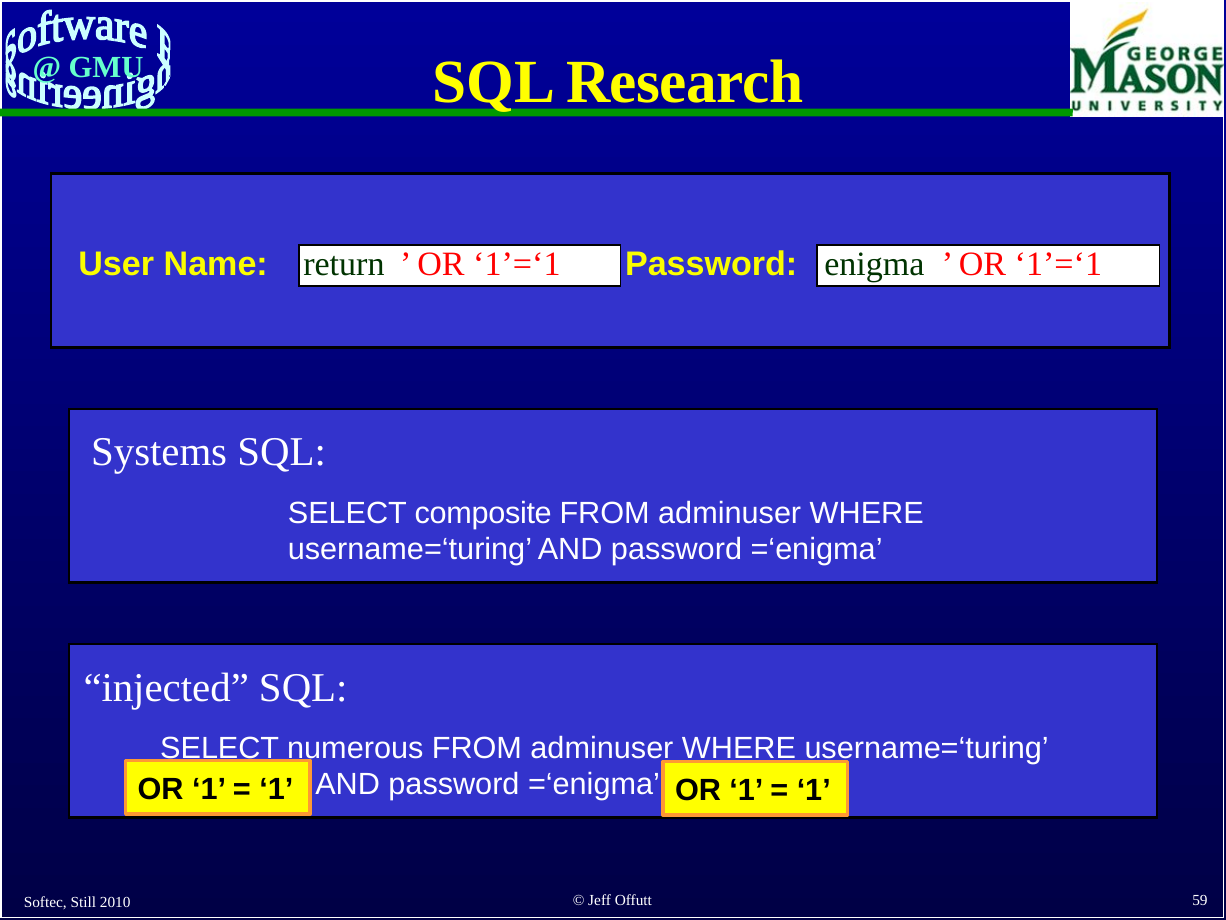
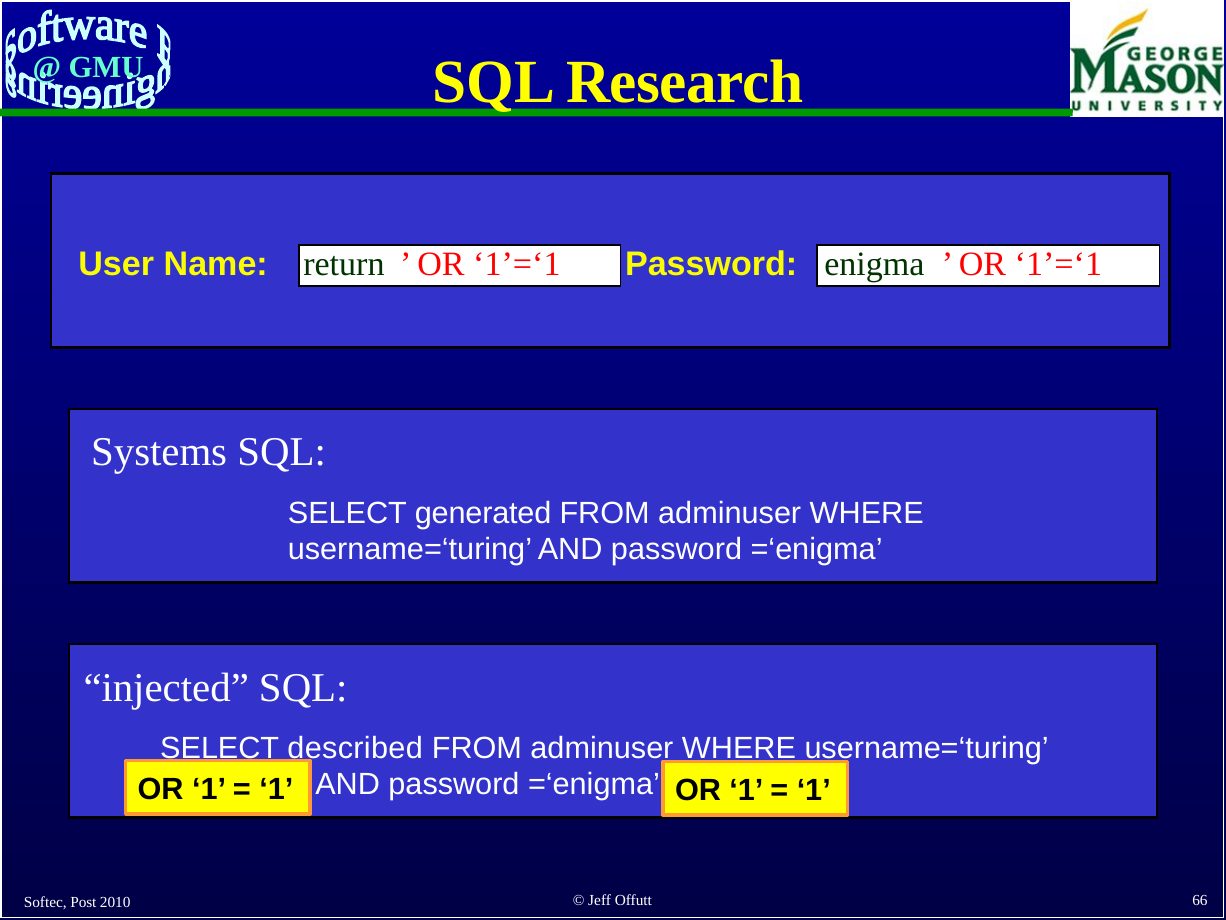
composite: composite -> generated (483, 513)
numerous: numerous -> described (355, 748)
Still: Still -> Post (83, 902)
59: 59 -> 66 (1200, 900)
